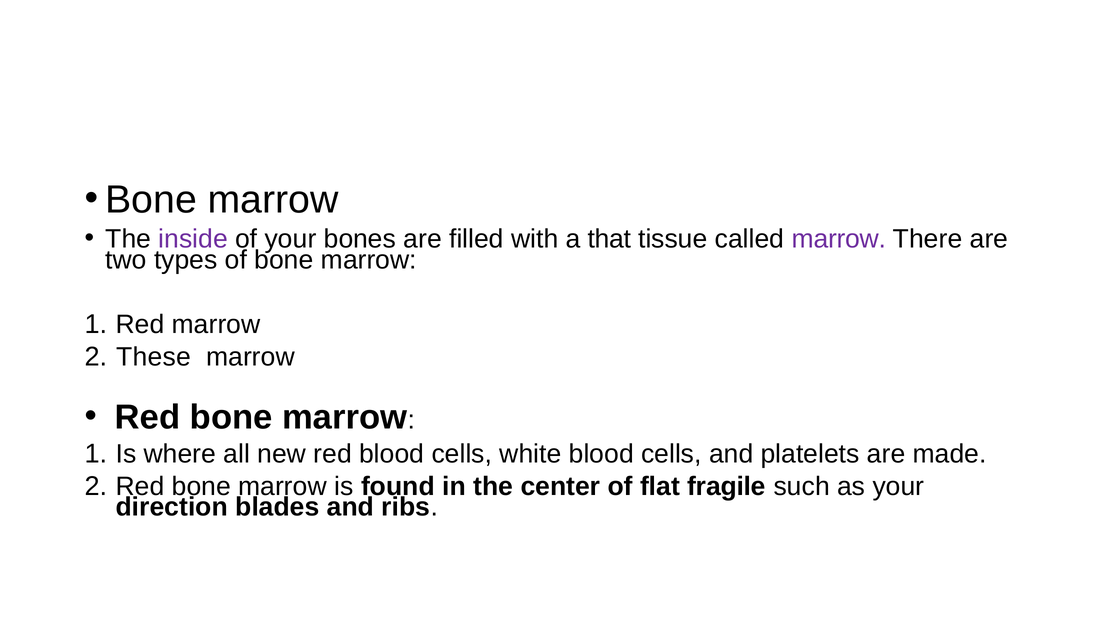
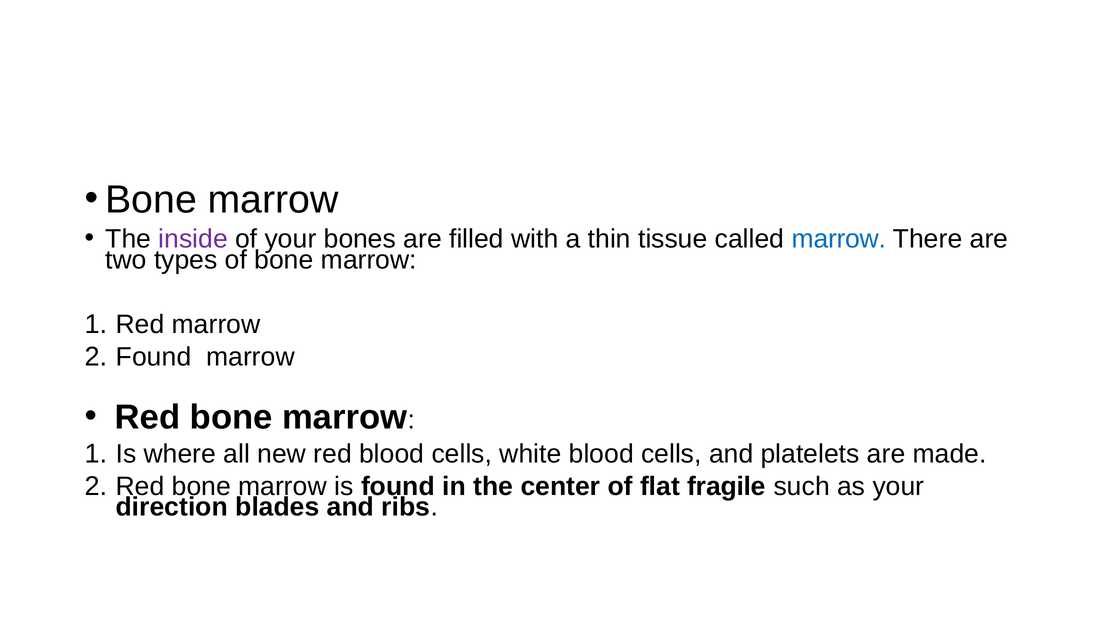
that: that -> thin (609, 239)
marrow colour: purple -> blue (839, 239)
These: These -> Found (154, 357)
